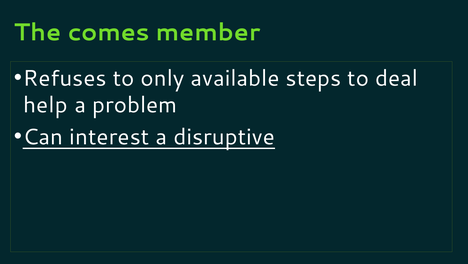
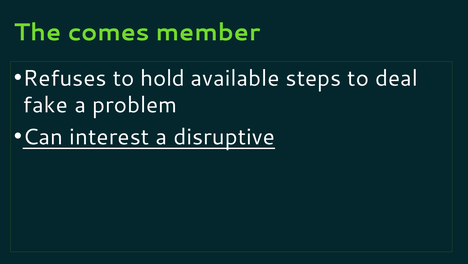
only: only -> hold (163, 78)
help: help -> fake (45, 105)
